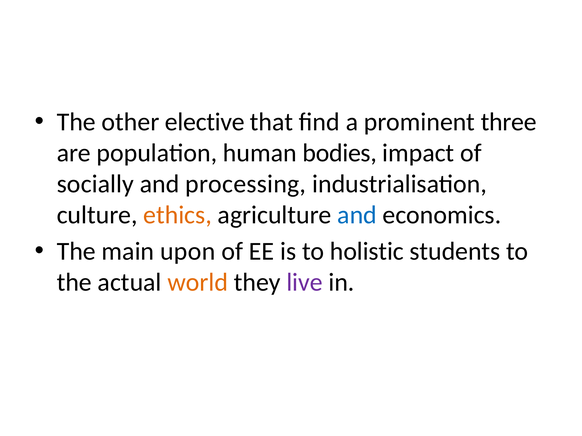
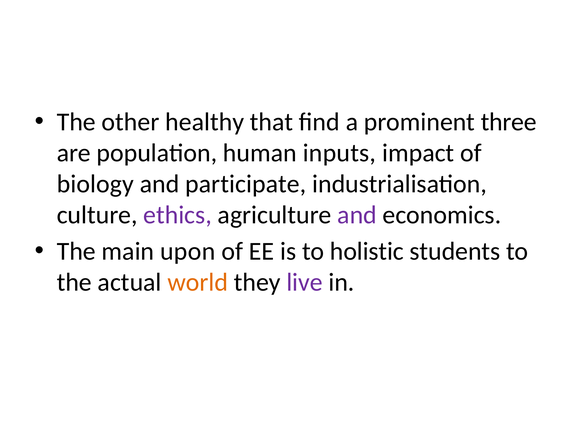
elective: elective -> healthy (205, 122)
bodies: bodies -> inputs (339, 153)
socially: socially -> biology (95, 184)
processing: processing -> participate (246, 184)
ethics colour: orange -> purple (178, 215)
and colour: blue -> purple (357, 215)
